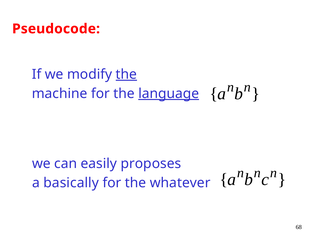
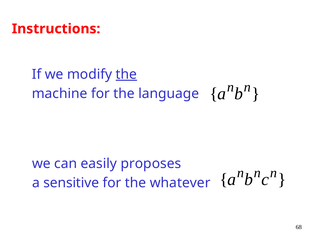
Pseudocode: Pseudocode -> Instructions (56, 29)
language underline: present -> none (169, 94)
basically: basically -> sensitive (71, 183)
